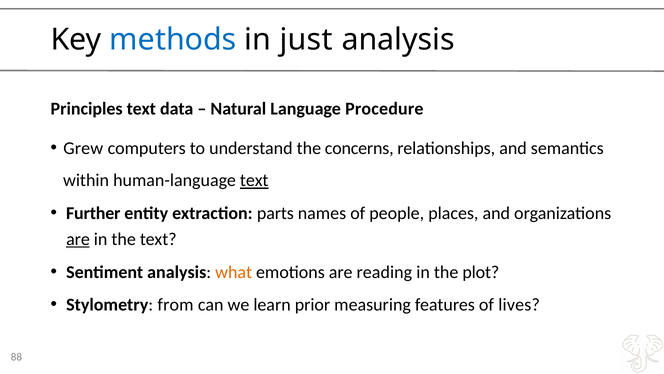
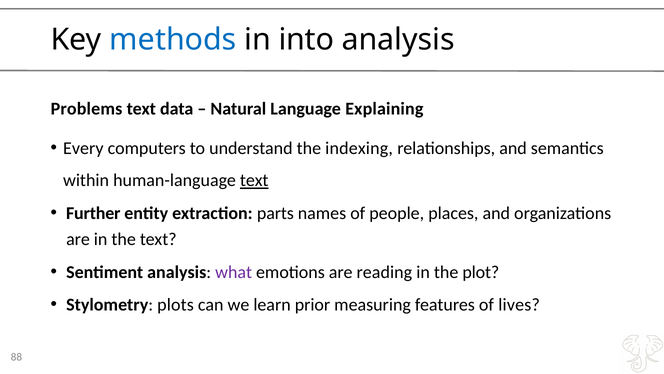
just: just -> into (306, 39)
Principles: Principles -> Problems (87, 109)
Procedure: Procedure -> Explaining (384, 109)
Grew: Grew -> Every (83, 148)
concerns: concerns -> indexing (359, 148)
are underline: present -> none (78, 239)
what colour: orange -> purple (234, 272)
from: from -> plots (176, 305)
